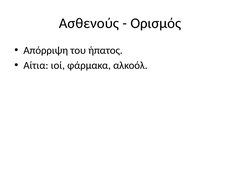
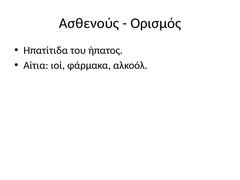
Απόρριψη: Απόρριψη -> Ηπατίτιδα (46, 50)
